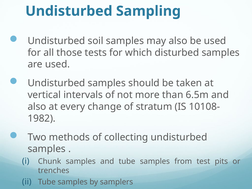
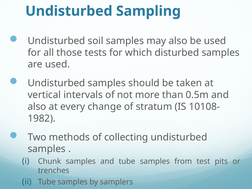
6.5m: 6.5m -> 0.5m (197, 95)
